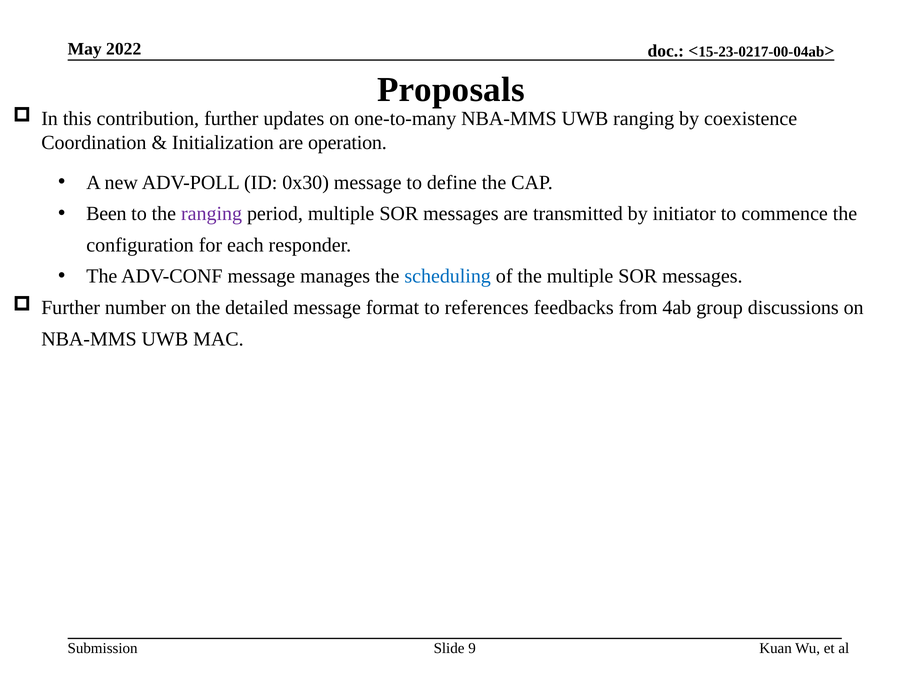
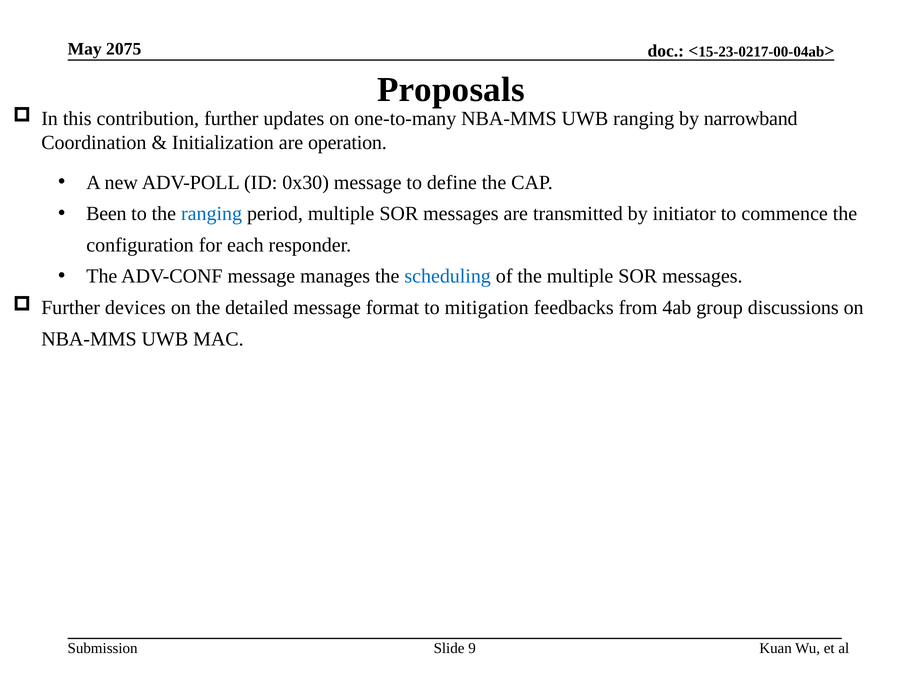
2022: 2022 -> 2075 (124, 49)
coexistence: coexistence -> narrowband (751, 118)
ranging colour: purple -> blue (212, 214)
number: number -> devices (135, 308)
references: references -> mitigation (487, 308)
